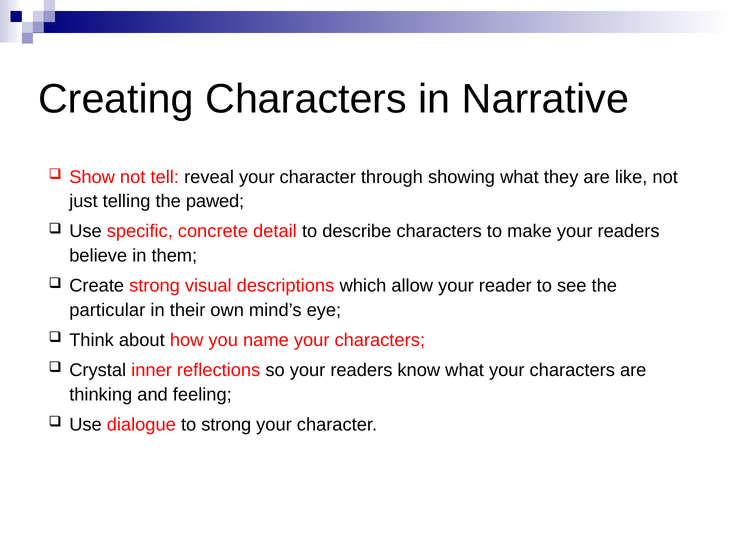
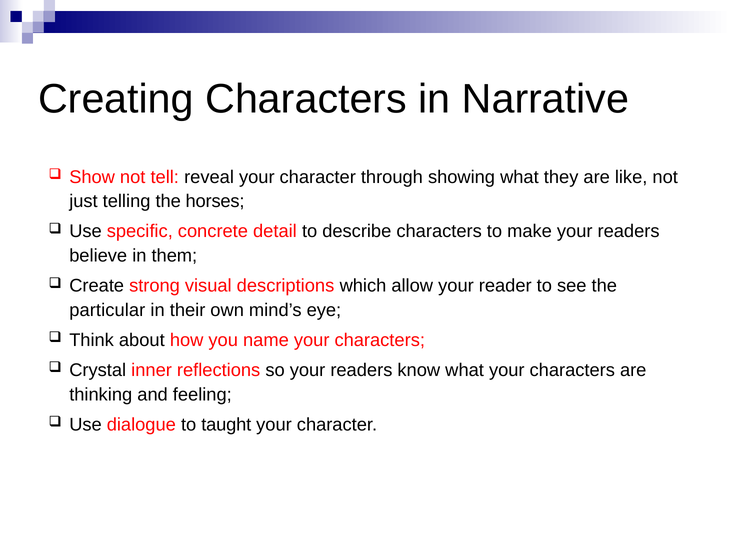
pawed: pawed -> horses (215, 201)
to strong: strong -> taught (226, 425)
